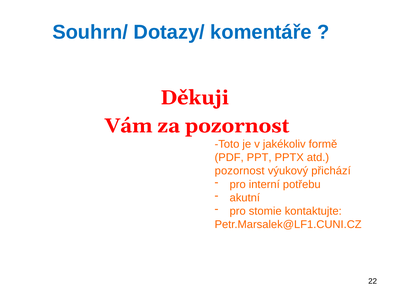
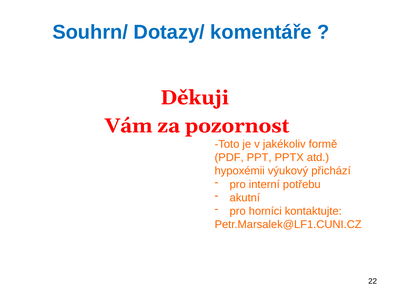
pozornost: pozornost -> hypoxémii (240, 171)
stomie: stomie -> horníci (265, 211)
